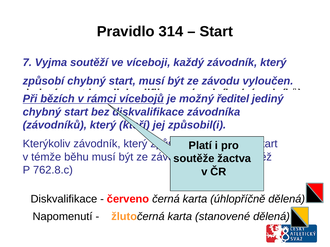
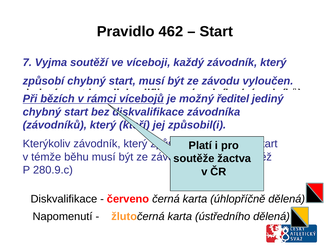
314: 314 -> 462 (171, 32)
762.8.c: 762.8.c -> 280.9.c (53, 170)
stanovené: stanovené -> ústředního (223, 217)
